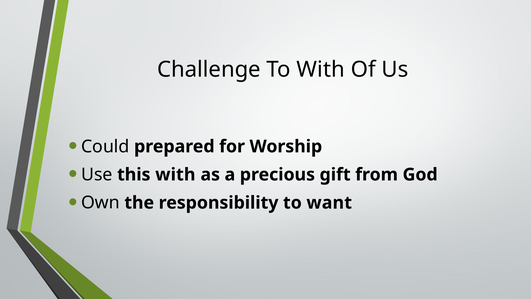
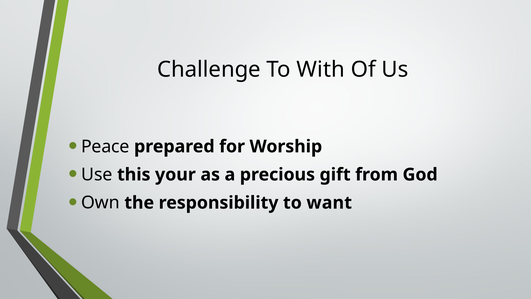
Could: Could -> Peace (105, 146)
this with: with -> your (175, 174)
